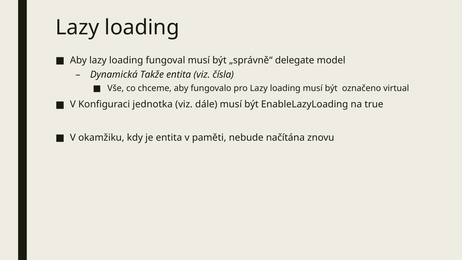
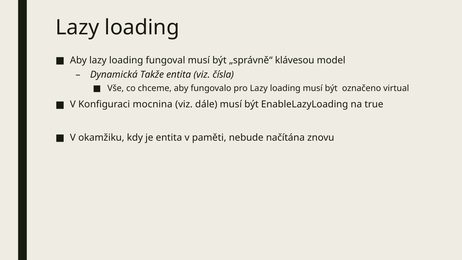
delegate: delegate -> klávesou (295, 60)
jednotka: jednotka -> mocnina (153, 104)
